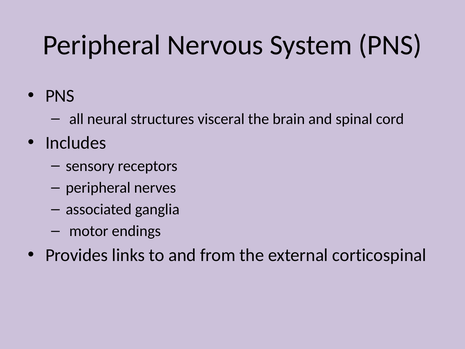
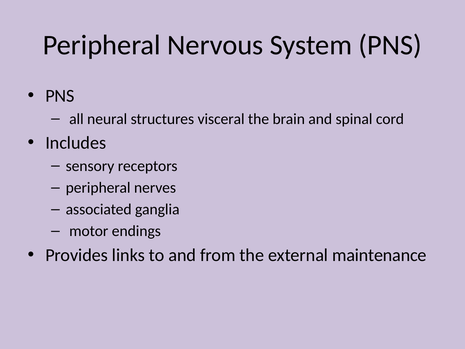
corticospinal: corticospinal -> maintenance (379, 255)
